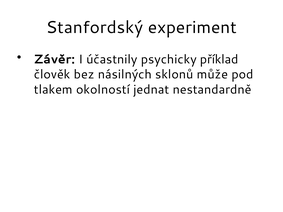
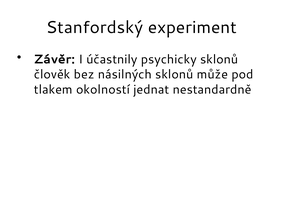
psychicky příklad: příklad -> sklonů (219, 59)
